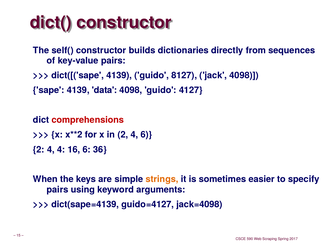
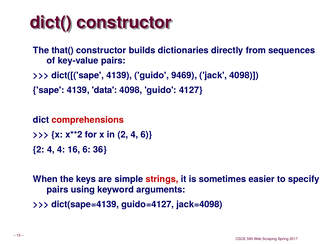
self(: self( -> that( (63, 50)
8127: 8127 -> 9469 (184, 75)
strings colour: orange -> red (162, 179)
